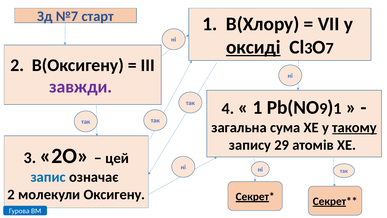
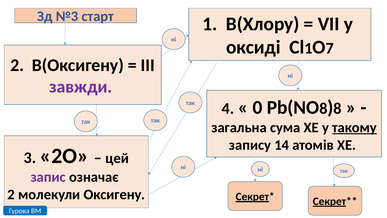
№7: №7 -> №3 (67, 16)
оксиді underline: present -> none (253, 47)
3: 3 -> 1 (308, 48)
1: 1 -> 0 (257, 107)
9: 9 -> 8 (323, 108)
1: 1 -> 8 (338, 108)
29: 29 -> 14 (282, 145)
запис colour: blue -> purple (48, 177)
